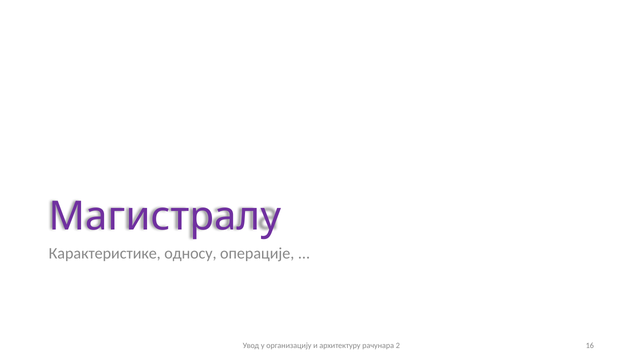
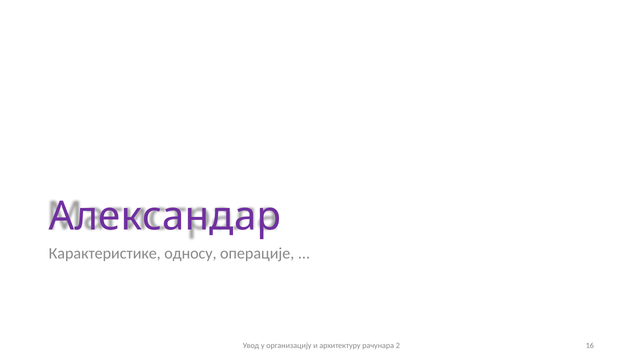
Магистралу: Магистралу -> Александар (165, 216)
